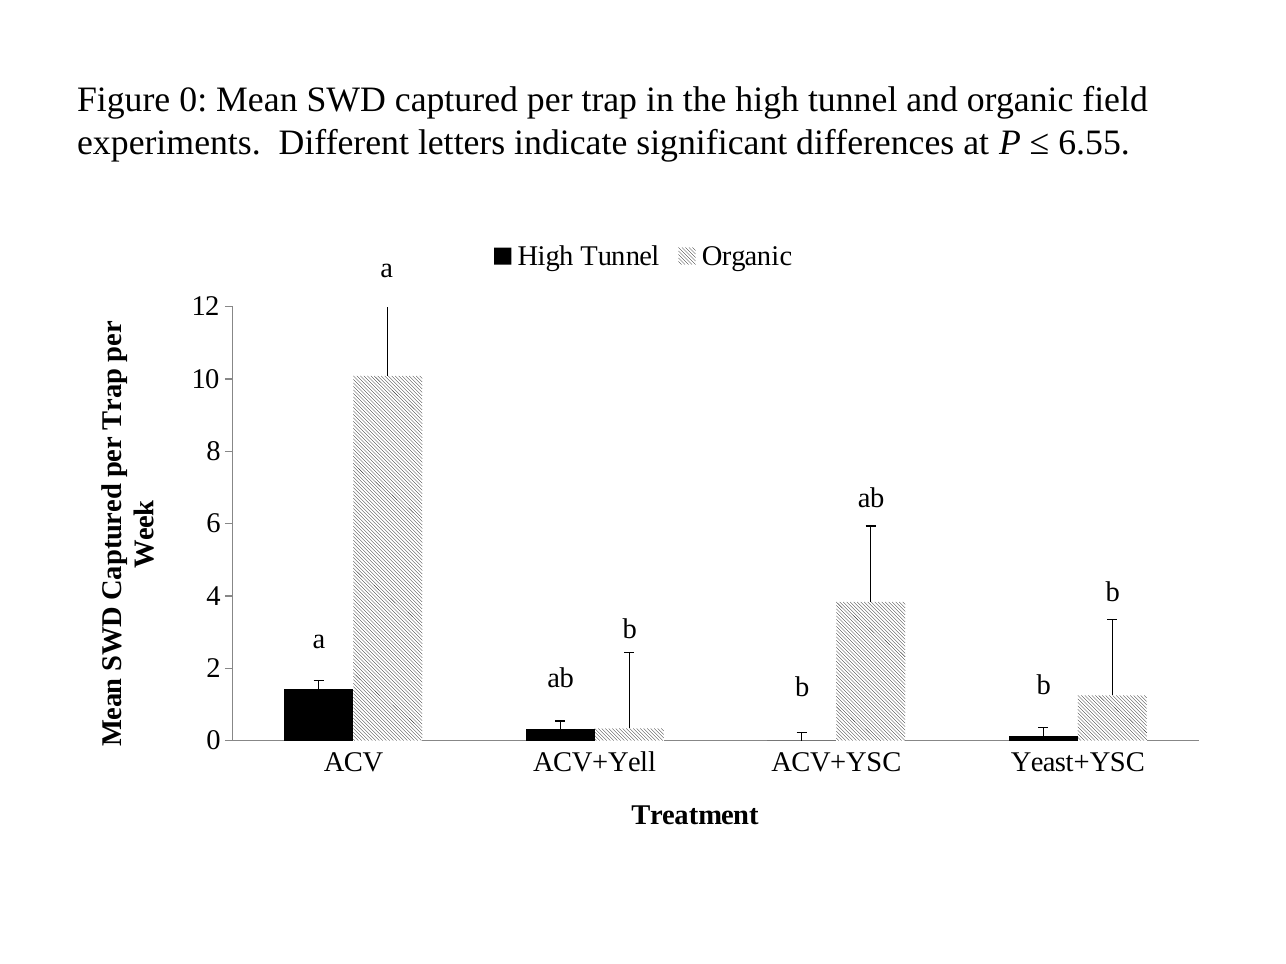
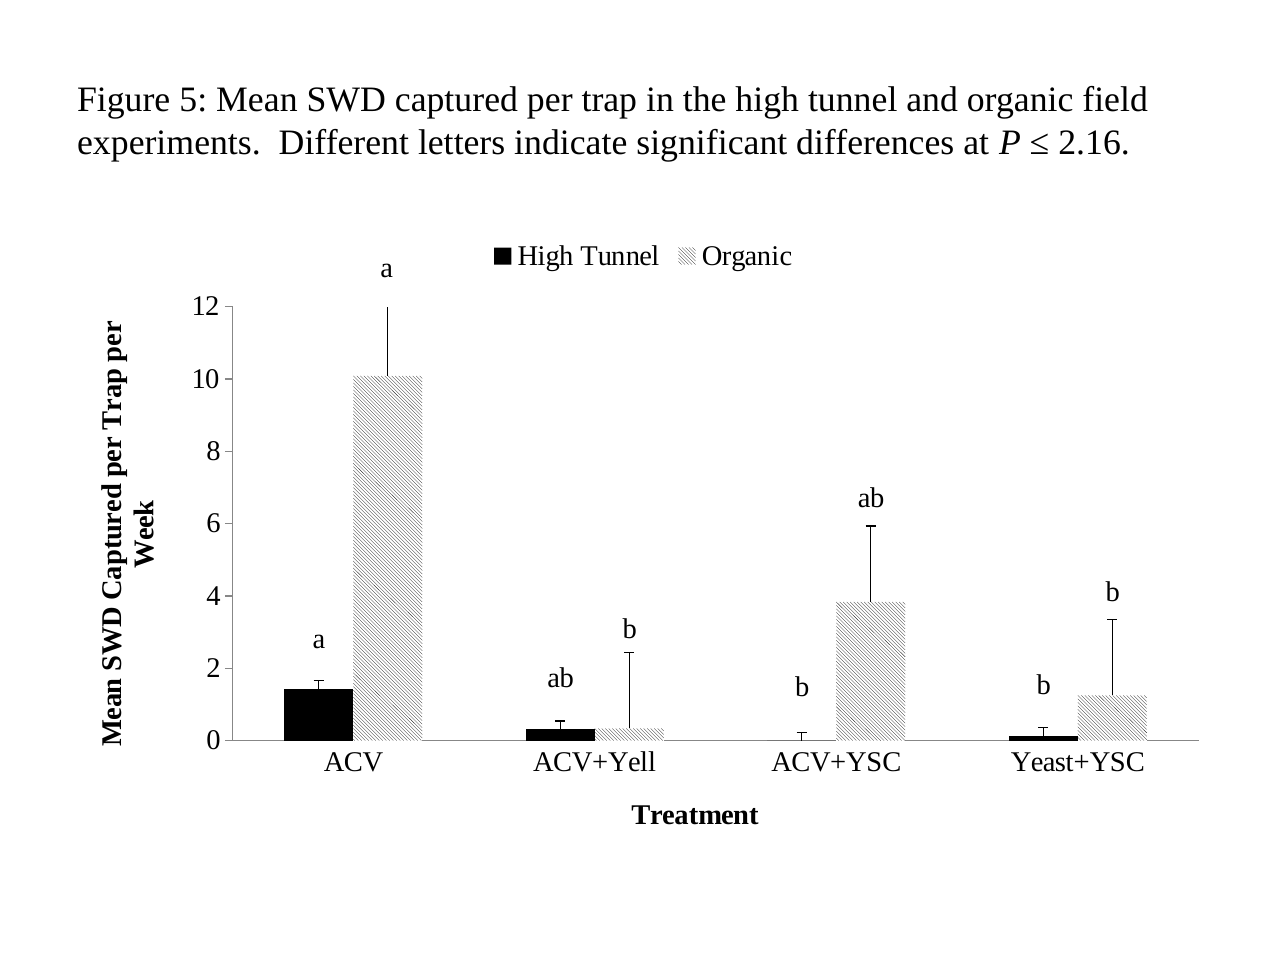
Figure 0: 0 -> 5 (193, 100)
6.55: 6.55 -> 2.16 (1094, 143)
